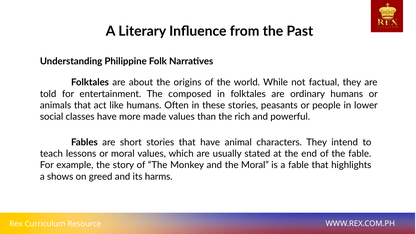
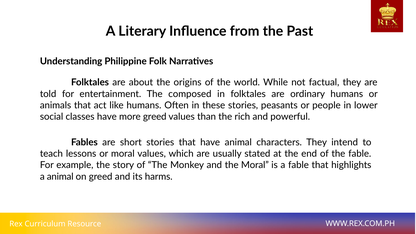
more made: made -> greed (155, 117)
a shows: shows -> animal (60, 177)
